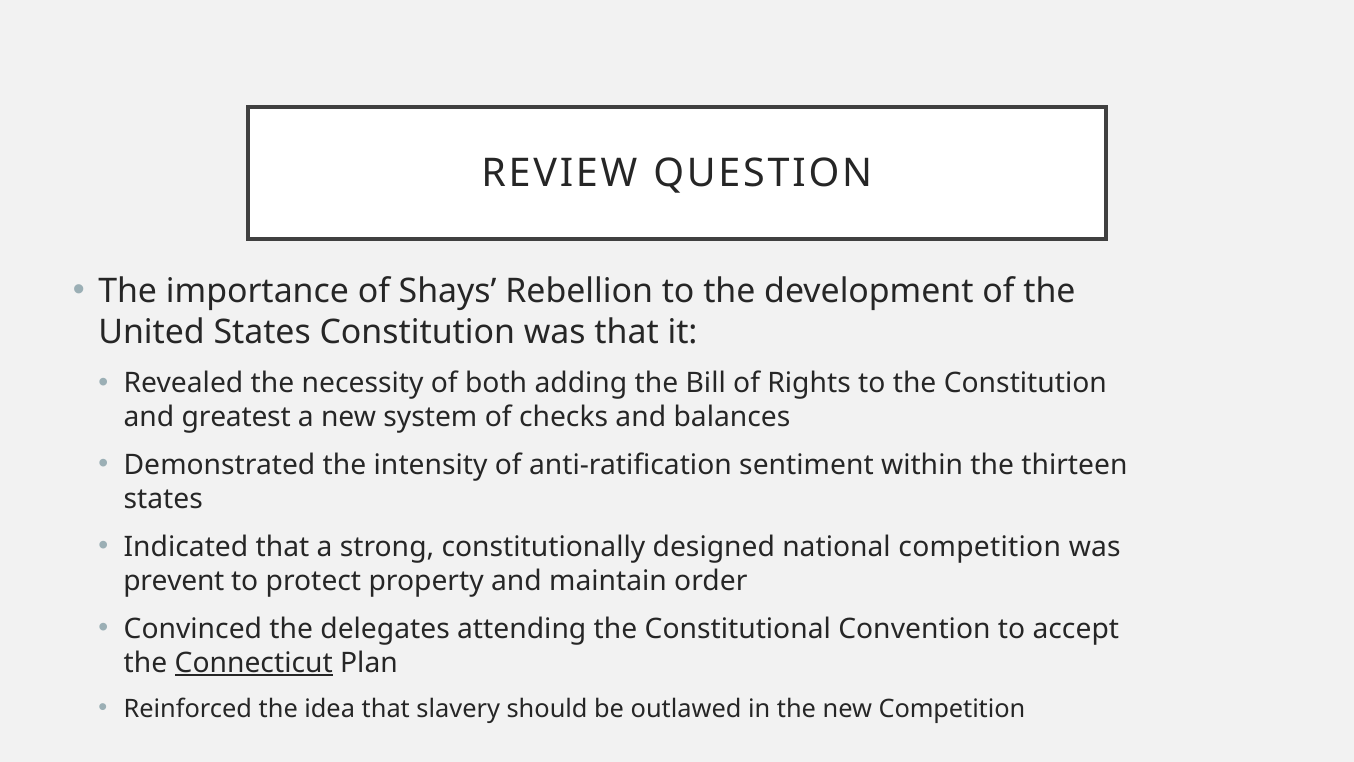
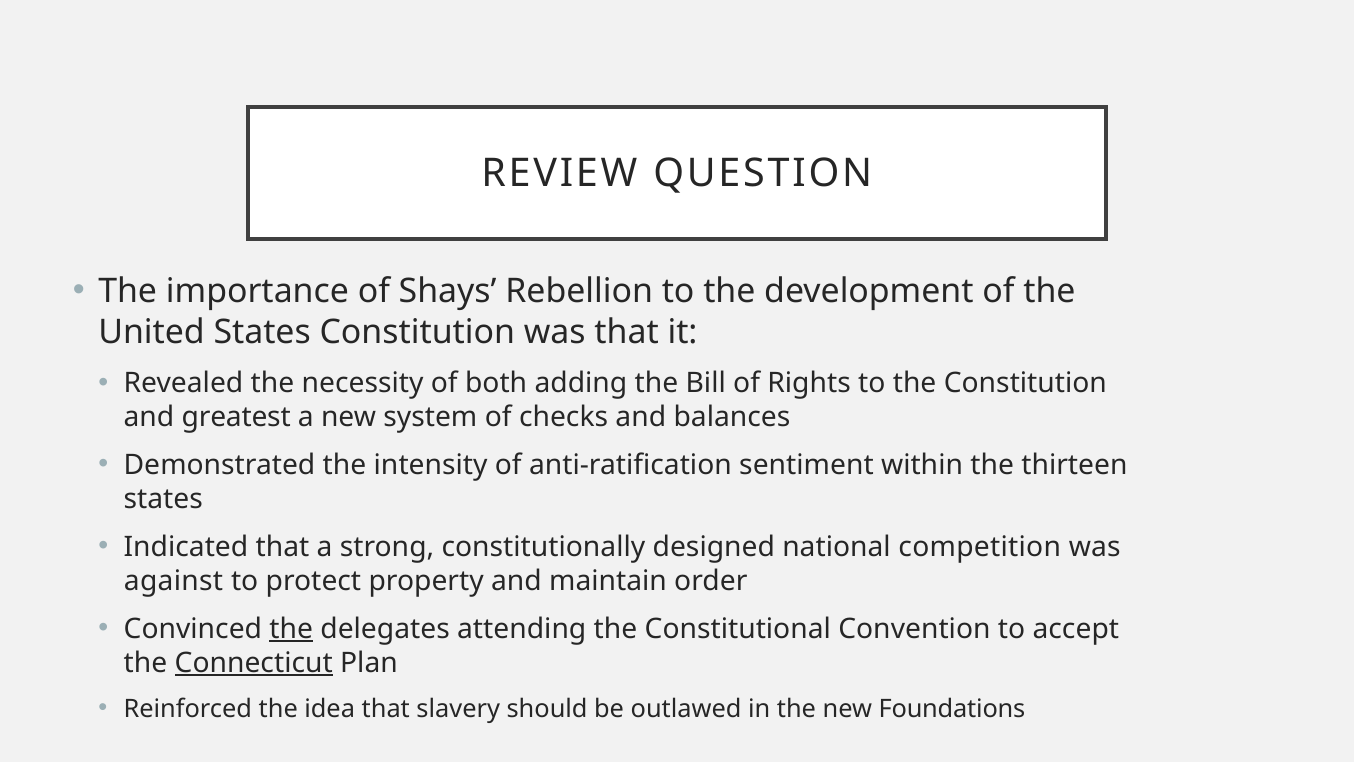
prevent: prevent -> against (174, 581)
the underline: none -> present (291, 629)
new Competition: Competition -> Foundations (952, 709)
